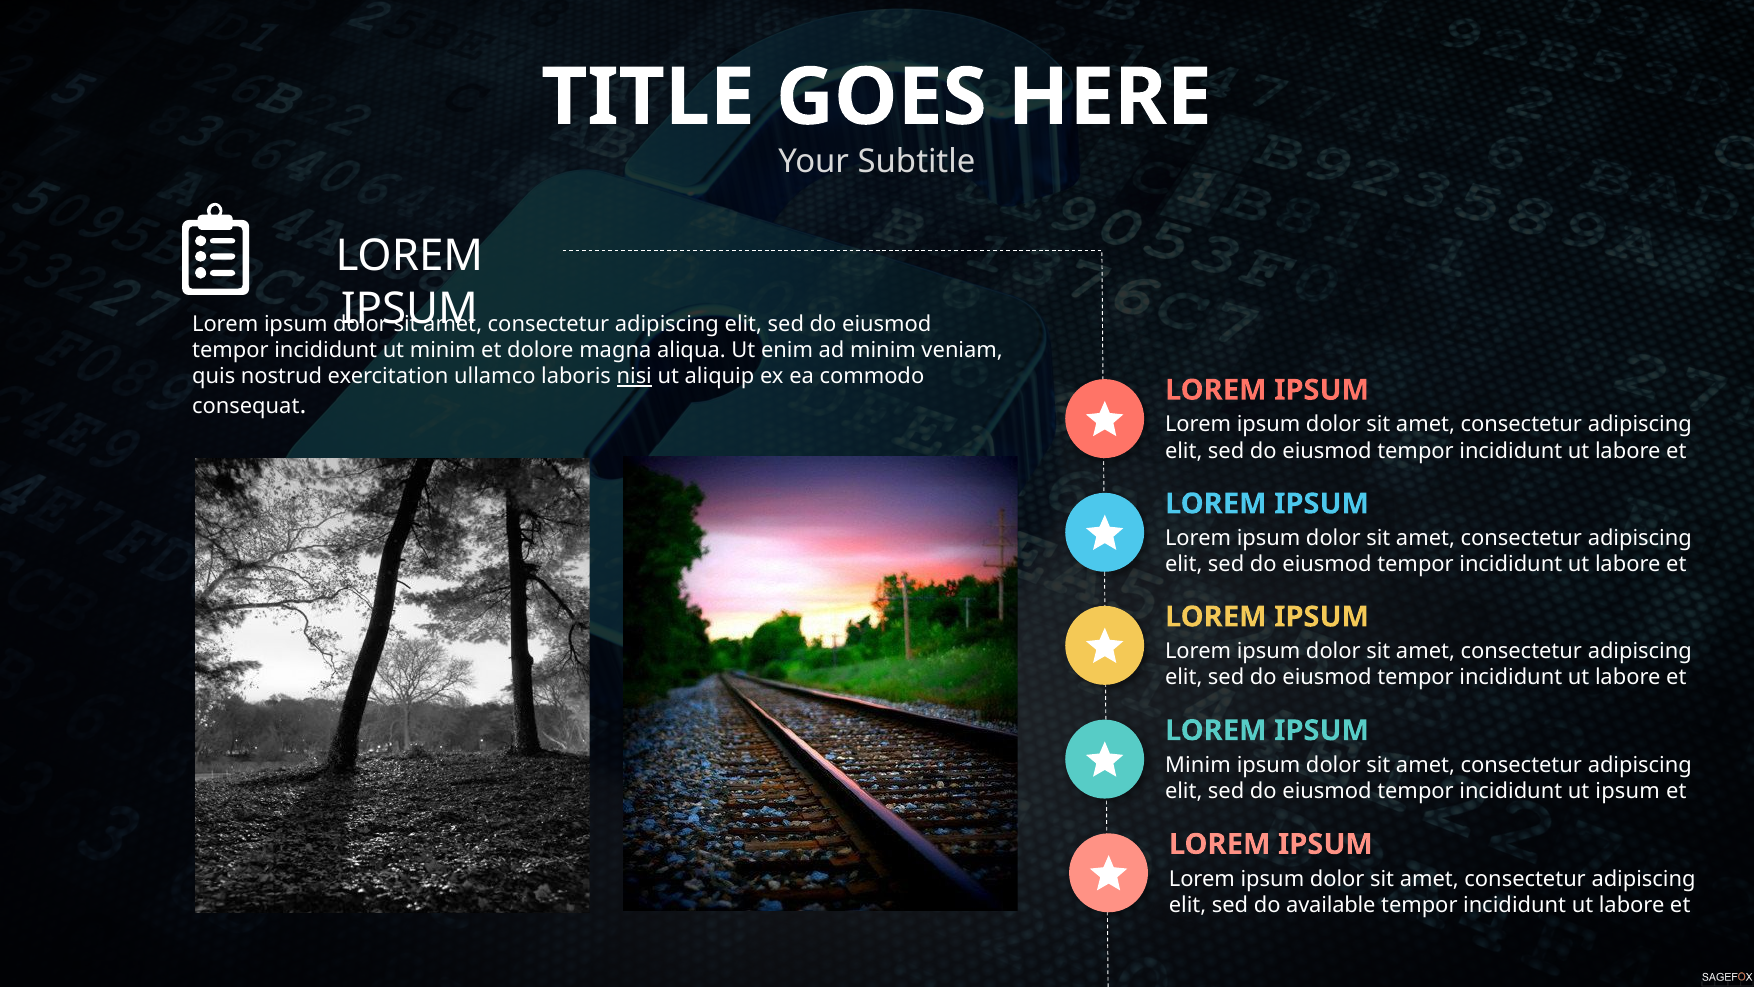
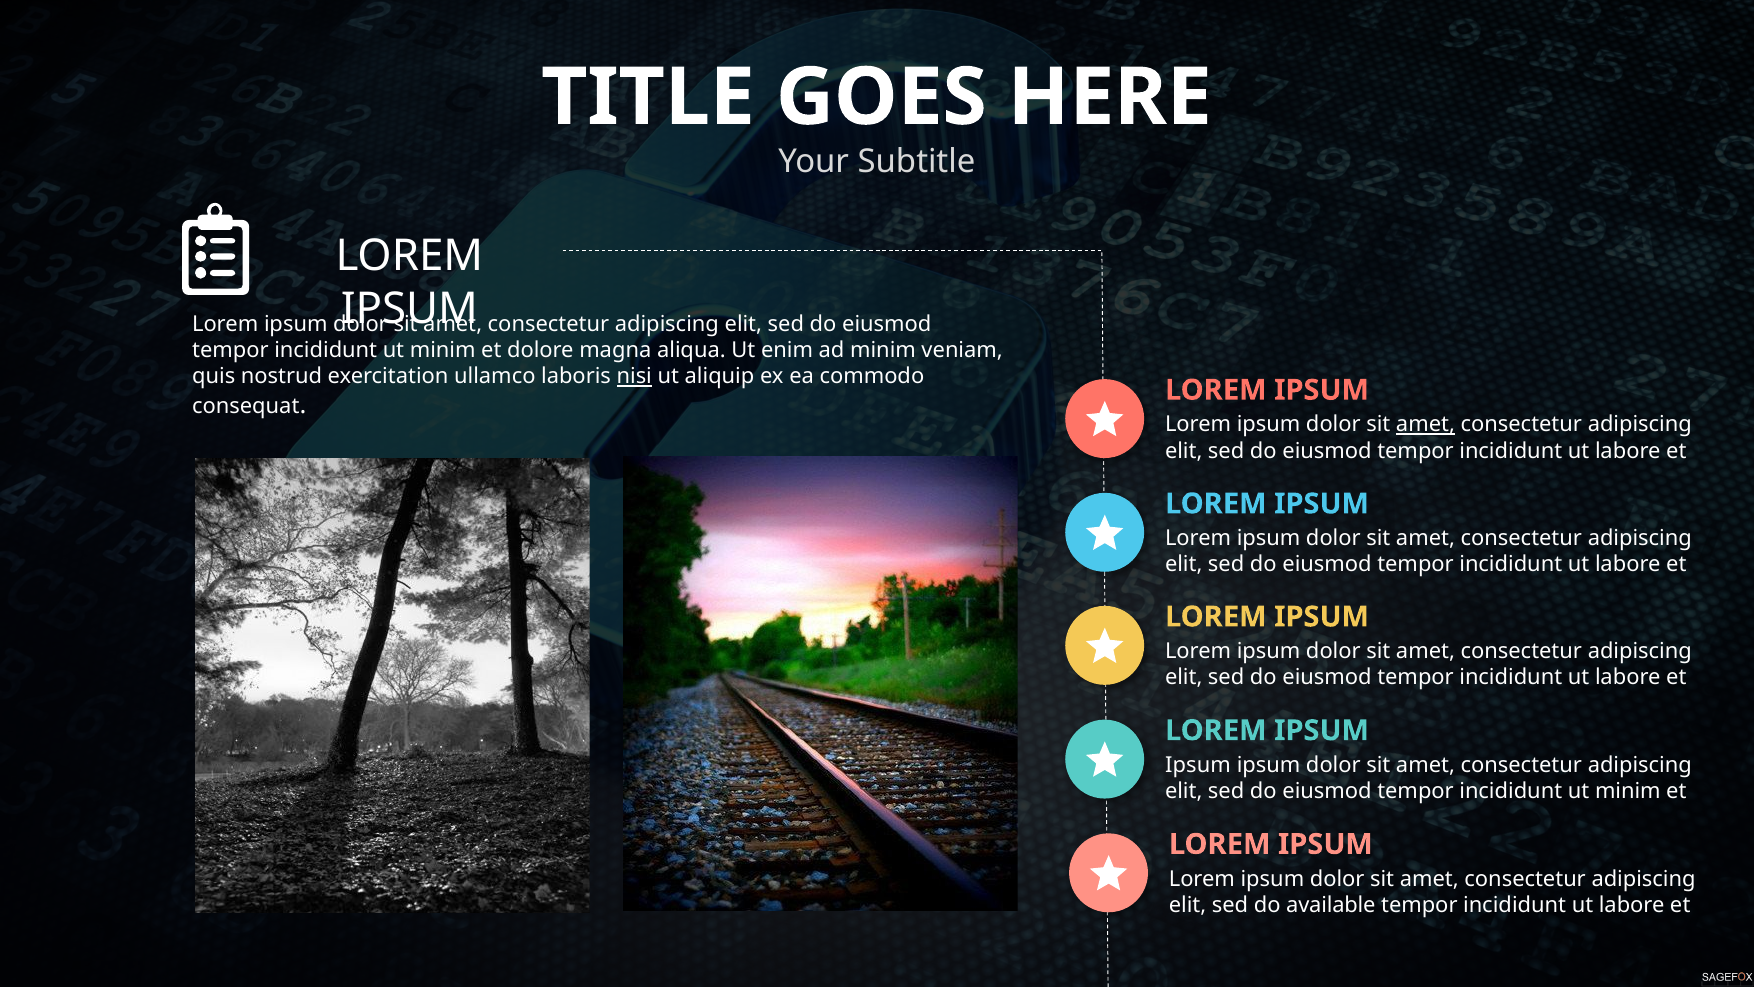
amet underline: none -> present (1425, 424)
Minim: Minim -> Ipsum (1198, 765)
ipsum: ipsum -> minim (1628, 791)
